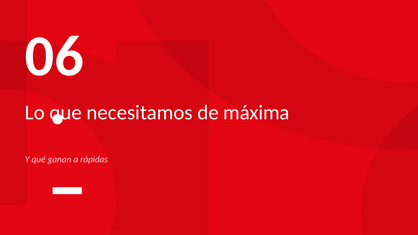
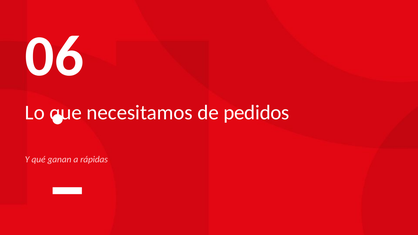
máxima: máxima -> pedidos (256, 113)
